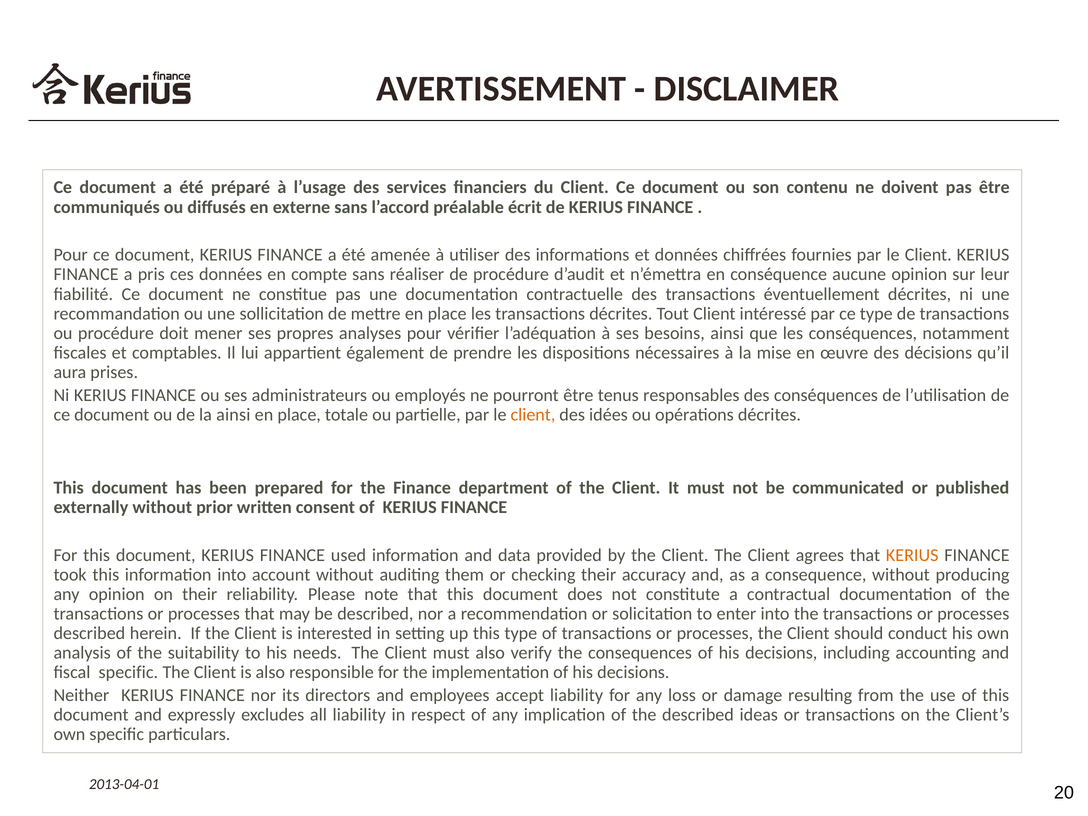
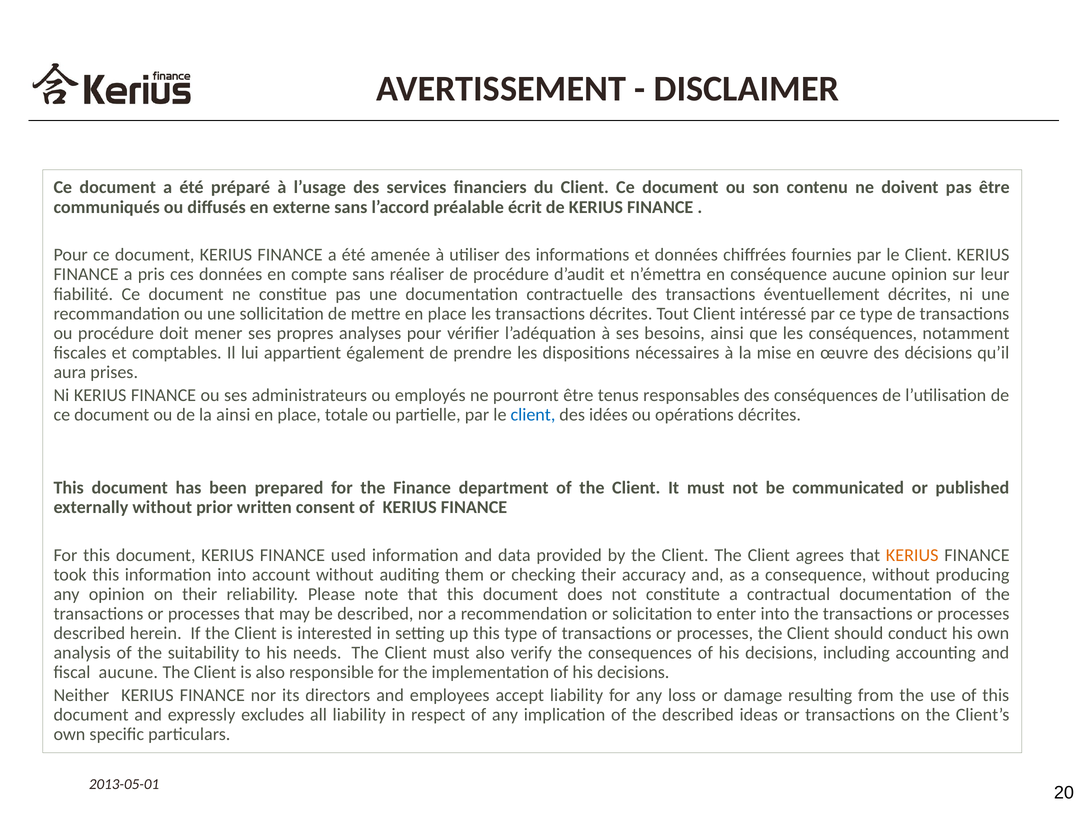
client colour: orange -> blue (533, 415)
fiscal specific: specific -> aucune (128, 672)
2013-04-01: 2013-04-01 -> 2013-05-01 (124, 784)
